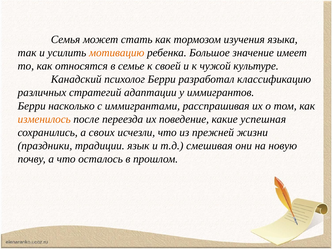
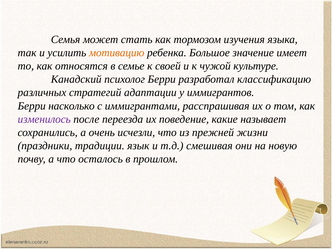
изменилось colour: orange -> purple (44, 119)
успешная: успешная -> называет (263, 119)
своих: своих -> очень (102, 132)
